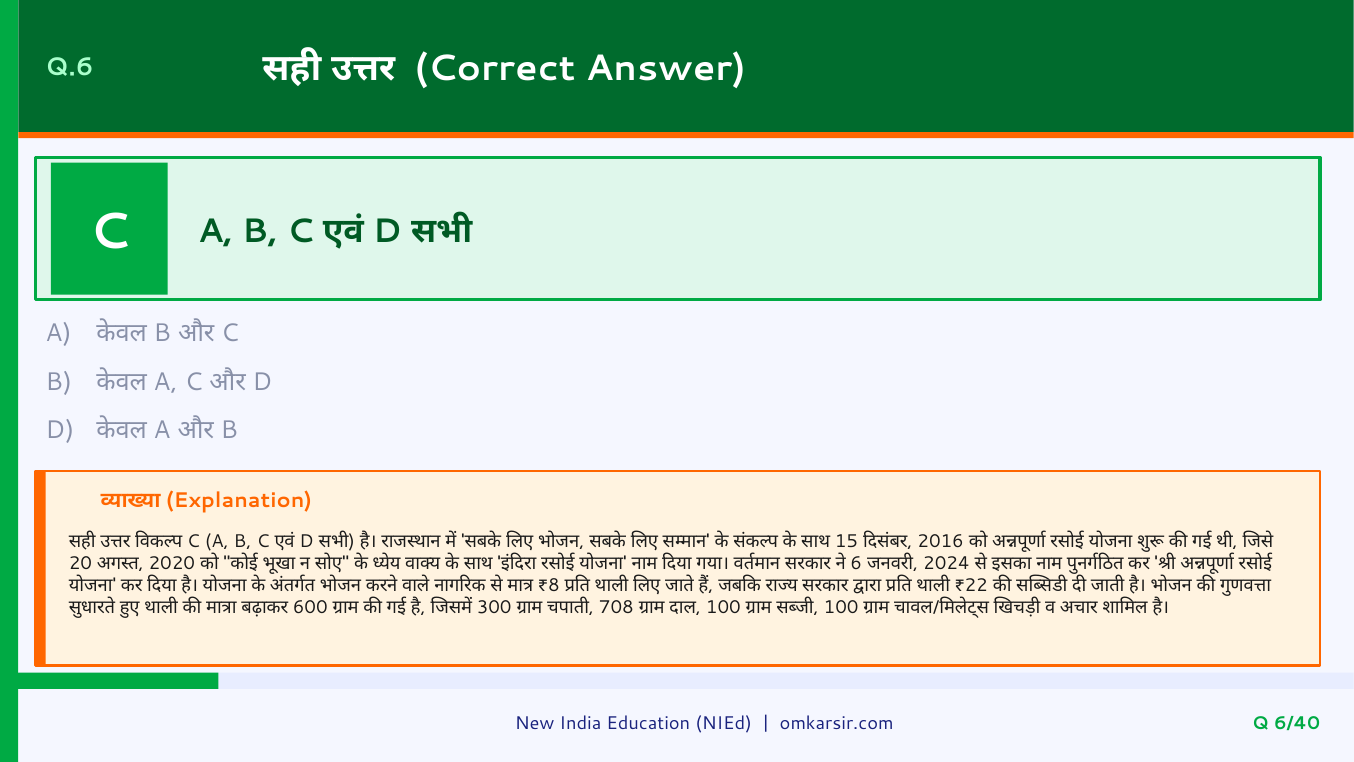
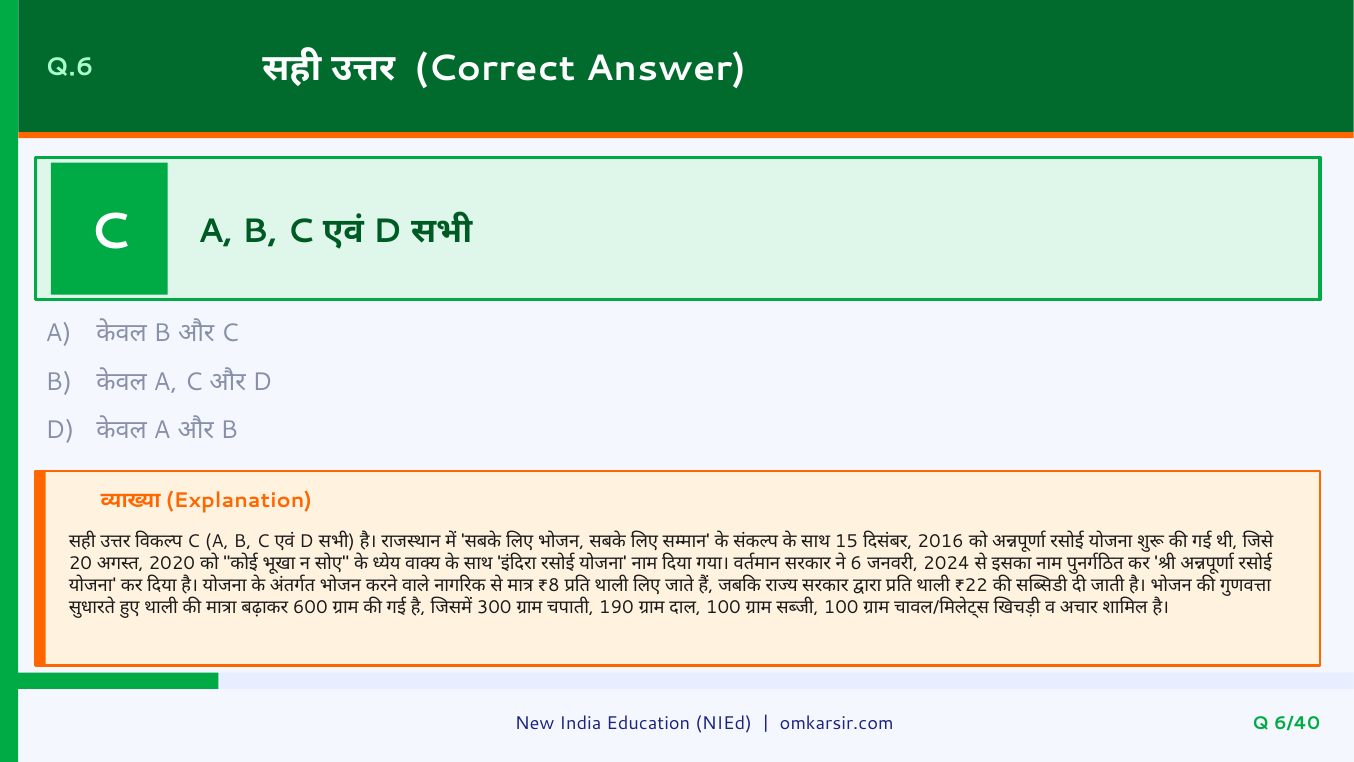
708: 708 -> 190 (616, 607)
